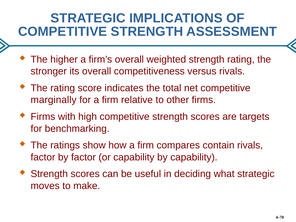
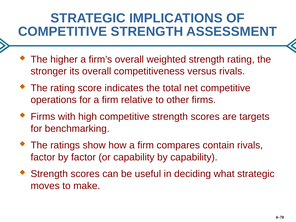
marginally: marginally -> operations (54, 100)
